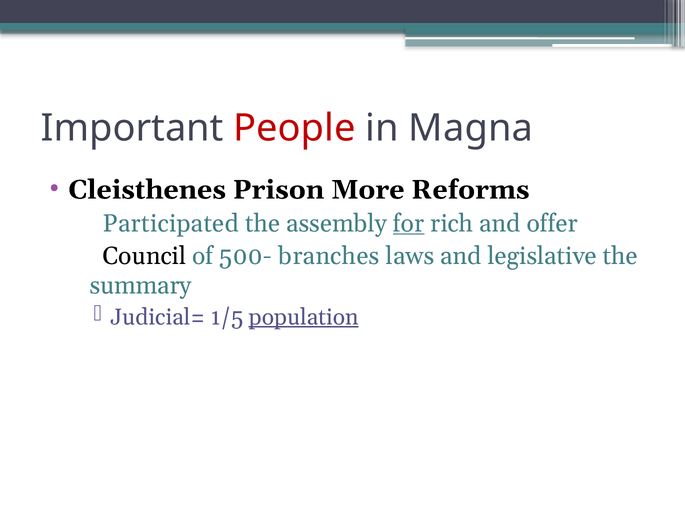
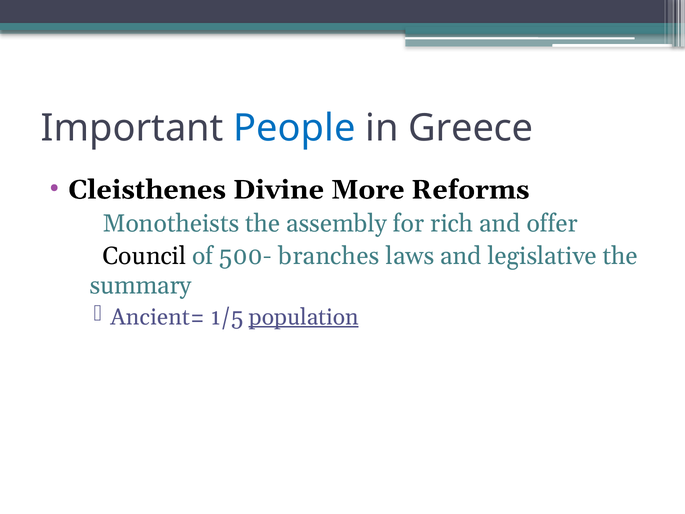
People colour: red -> blue (295, 128)
Magna: Magna -> Greece (471, 128)
Prison: Prison -> Divine (278, 190)
Participated: Participated -> Monotheists (171, 223)
for underline: present -> none (409, 223)
Judicial=: Judicial= -> Ancient= (158, 317)
